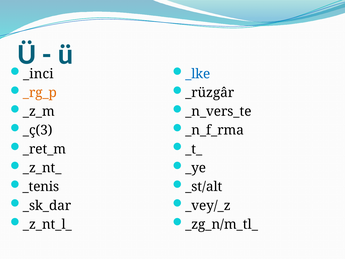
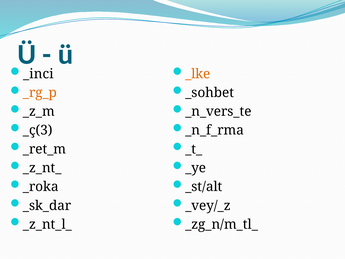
_lke colour: blue -> orange (198, 74)
_rüzgâr: _rüzgâr -> _sohbet (210, 93)
_tenis: _tenis -> _roka (41, 187)
